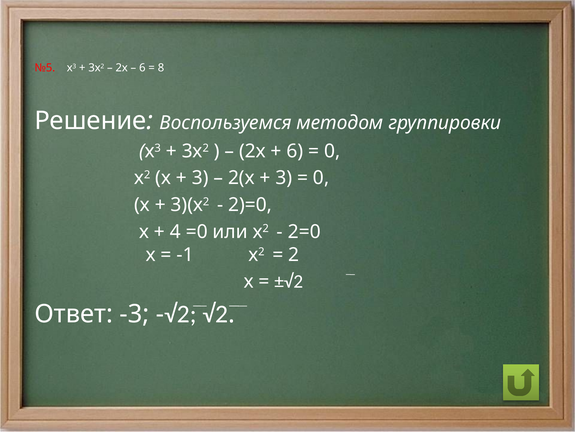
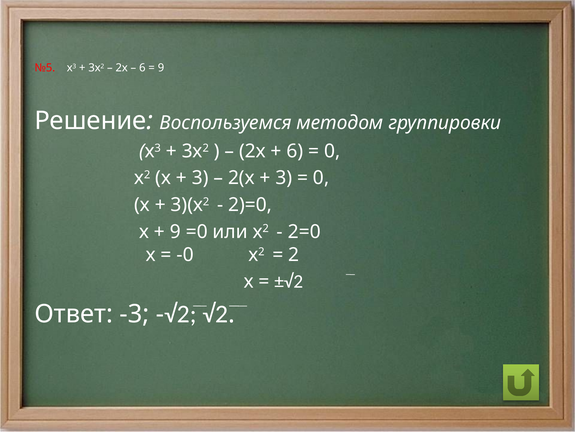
8: 8 -> 9 (161, 68)
4: 4 -> 9 (175, 231)
-1: -1 -> -0 (185, 254)
